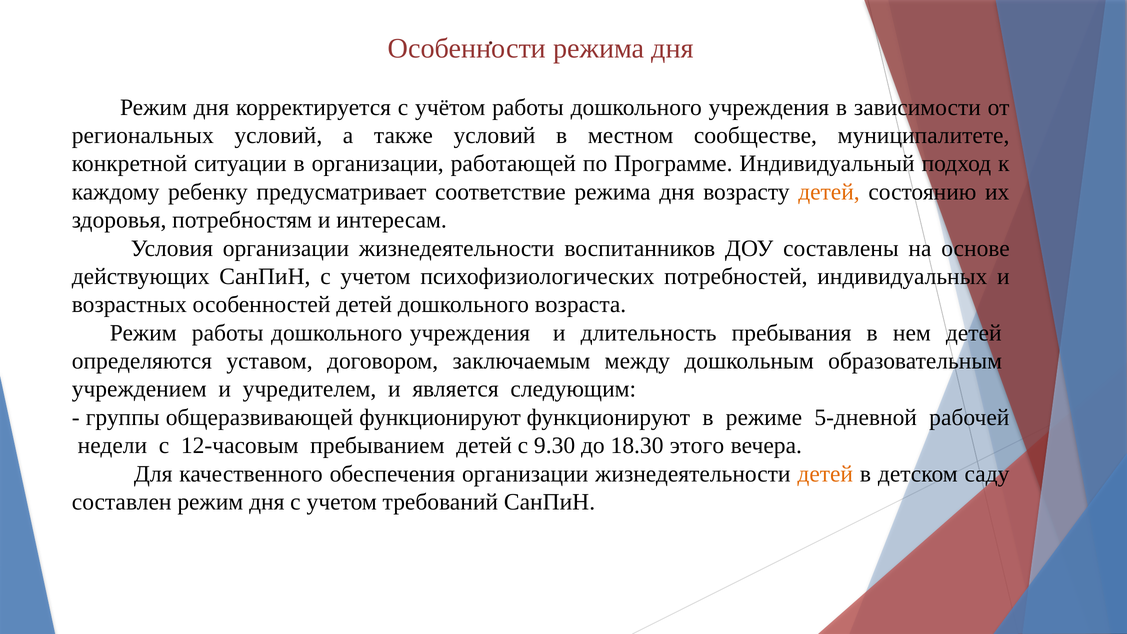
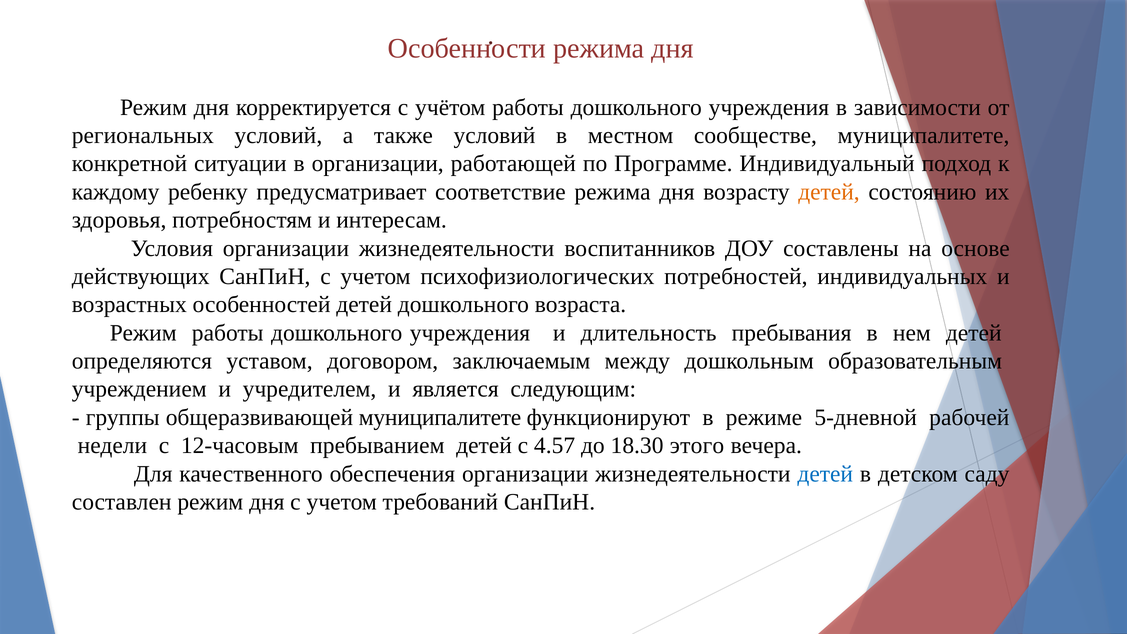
общеразвивающей функционируют: функционируют -> муниципалитете (440, 417)
9.30: 9.30 -> 4.57 (555, 446)
детей colour: orange -> blue (825, 474)
